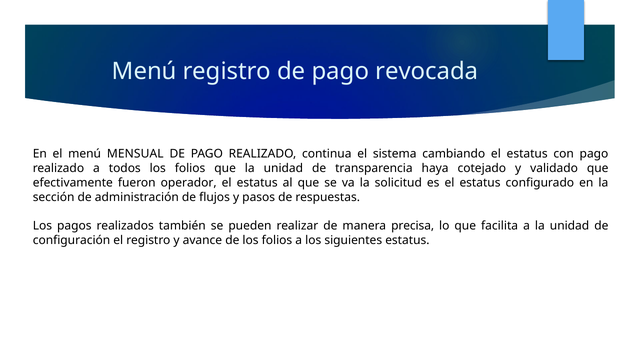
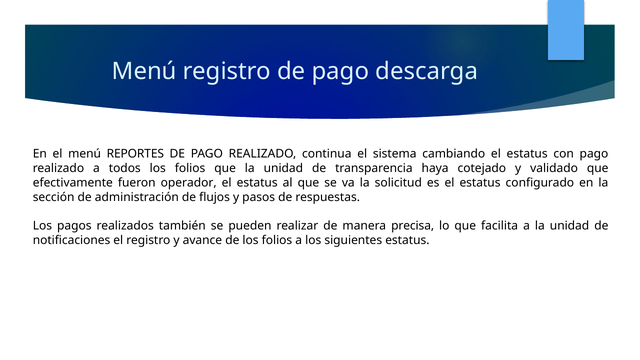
revocada: revocada -> descarga (427, 71)
MENSUAL: MENSUAL -> REPORTES (135, 154)
configuración: configuración -> notificaciones (72, 240)
